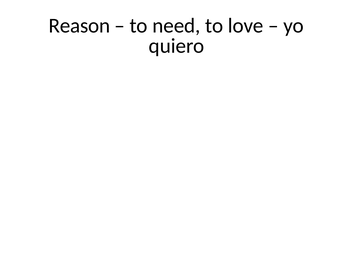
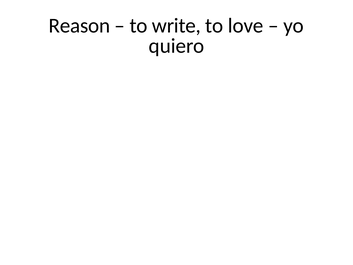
need: need -> write (176, 26)
